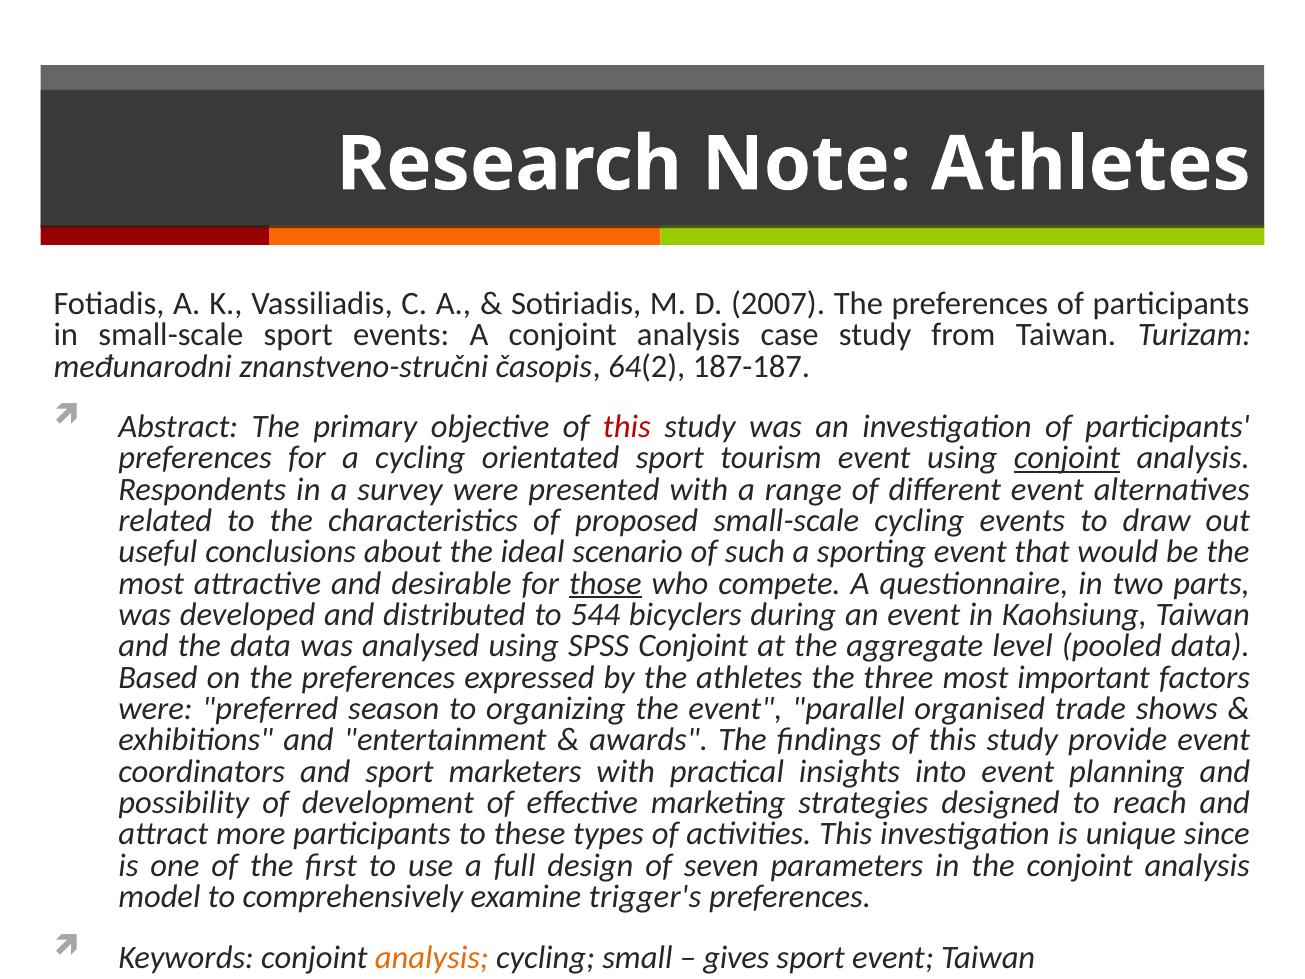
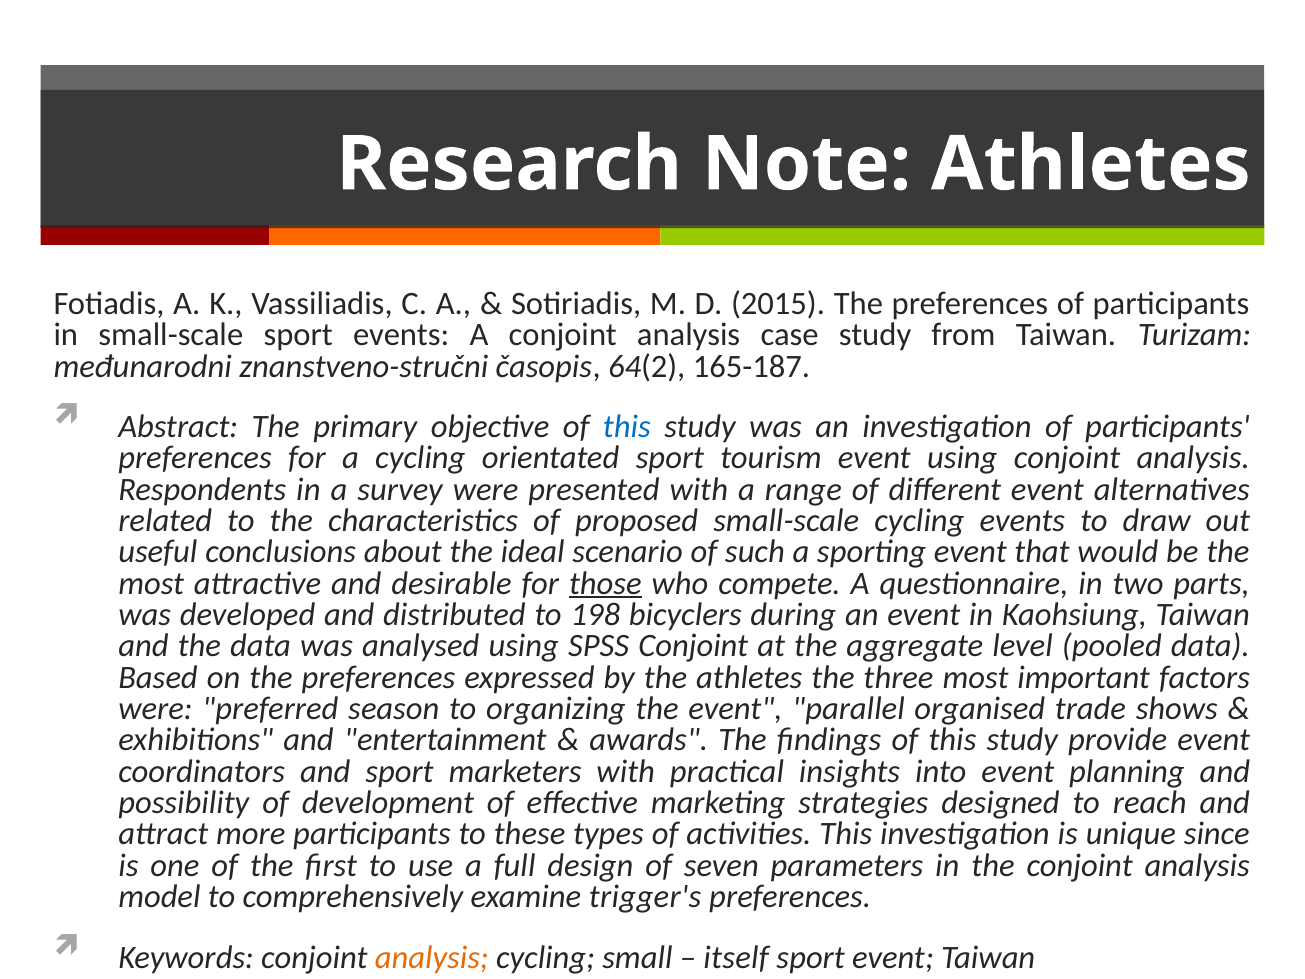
2007: 2007 -> 2015 (778, 304)
187-187: 187-187 -> 165-187 (751, 366)
this colour: red -> blue (627, 427)
conjoint underline: present -> none (1067, 458)
544: 544 -> 198 (595, 615)
gives: gives -> itself (736, 957)
